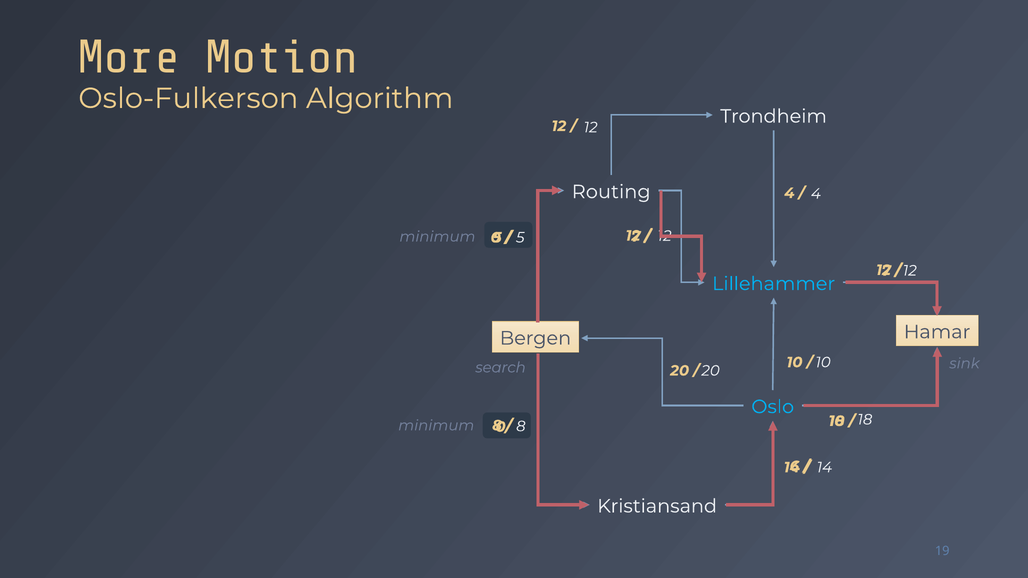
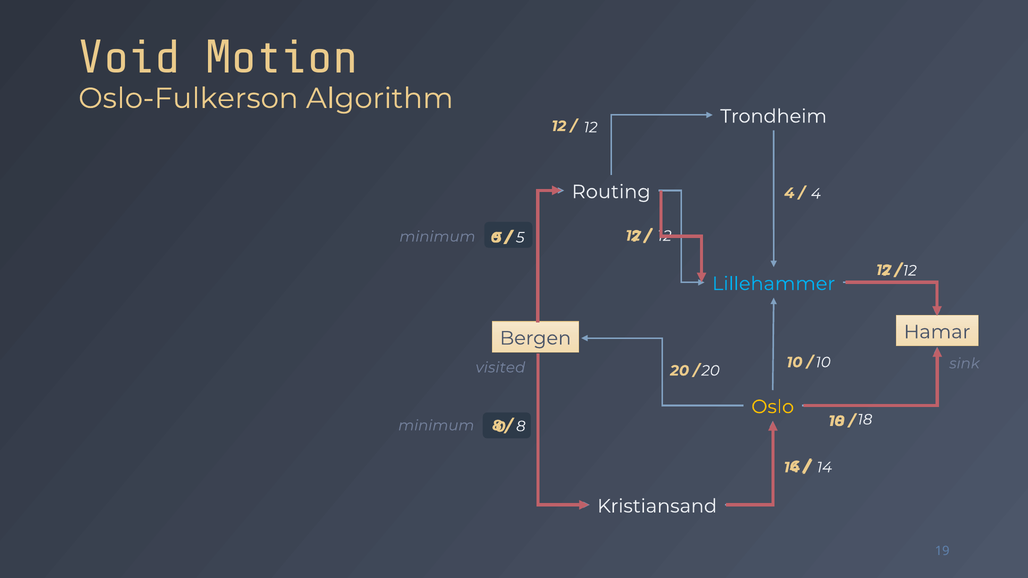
More: More -> Void (129, 57)
search: search -> visited (500, 368)
Oslo colour: light blue -> yellow (773, 407)
